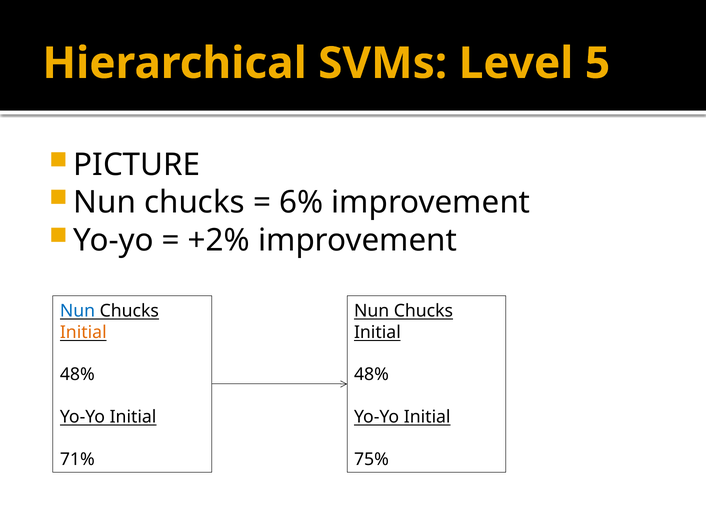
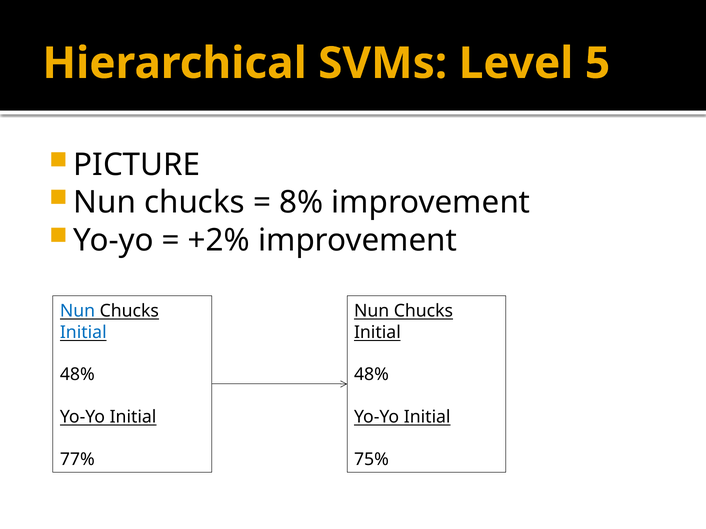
6%: 6% -> 8% (301, 203)
Initial colour: orange -> blue (83, 333)
71%: 71% -> 77% (77, 460)
